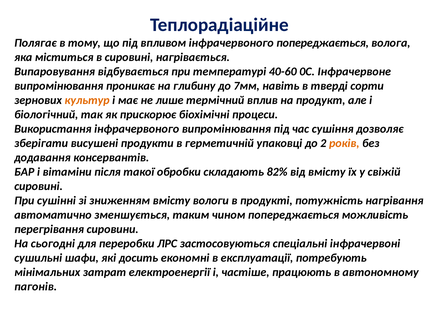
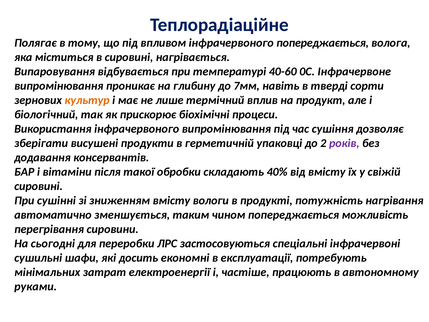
років colour: orange -> purple (344, 143)
82%: 82% -> 40% (277, 172)
пагонів: пагонів -> руками (36, 286)
